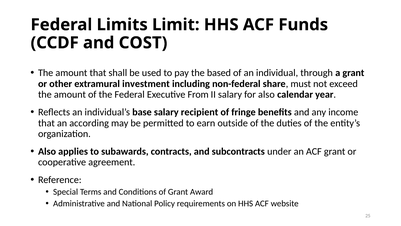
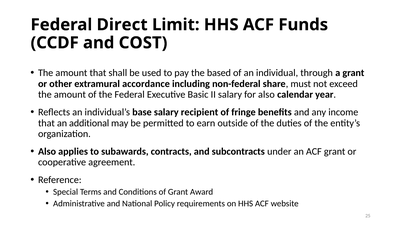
Limits: Limits -> Direct (122, 25)
investment: investment -> accordance (146, 84)
From: From -> Basic (198, 94)
according: according -> additional (89, 123)
